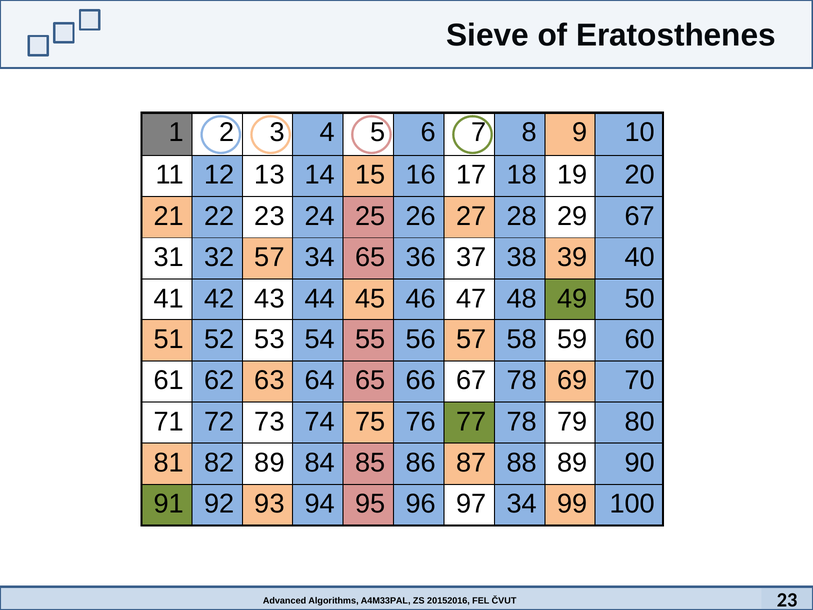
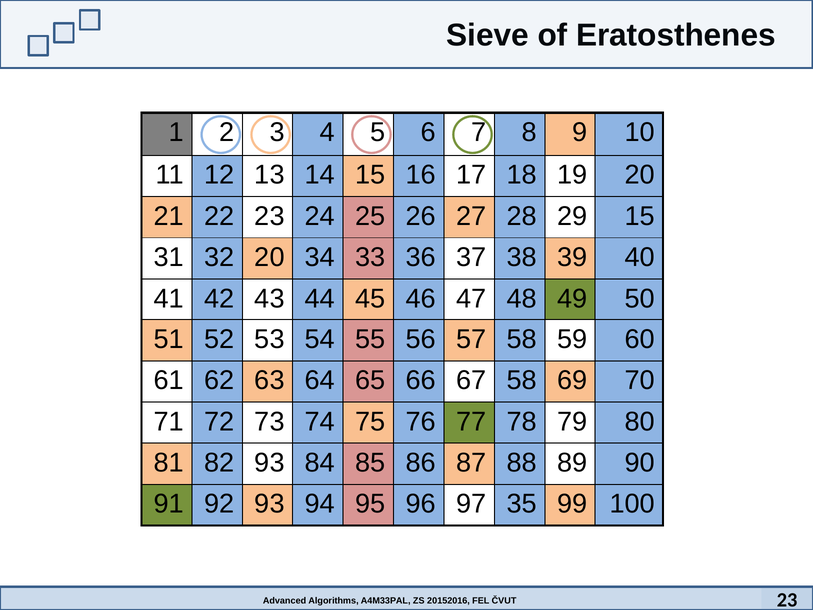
29 67: 67 -> 15 (640, 216)
32 57: 57 -> 20 (270, 257)
34 65: 65 -> 33 (370, 257)
67 78: 78 -> 58 (522, 380)
82 89: 89 -> 93 (270, 463)
97 34: 34 -> 35 (522, 504)
